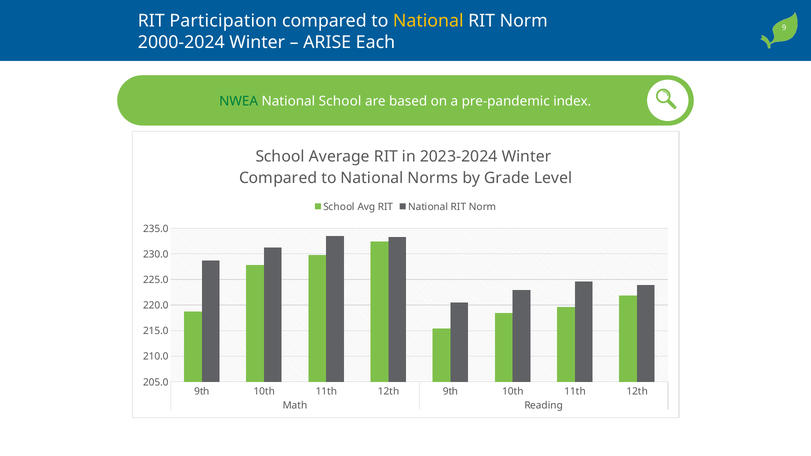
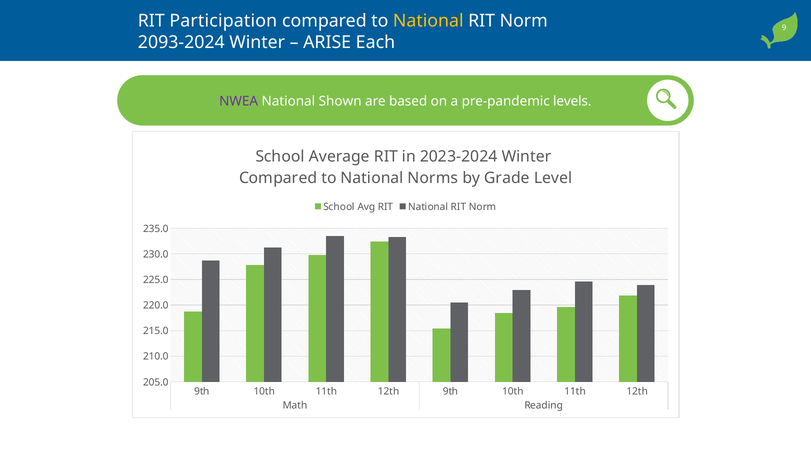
2000-2024: 2000-2024 -> 2093-2024 (181, 42)
NWEA colour: green -> purple (239, 101)
National School: School -> Shown (340, 101)
index: index -> levels (572, 101)
